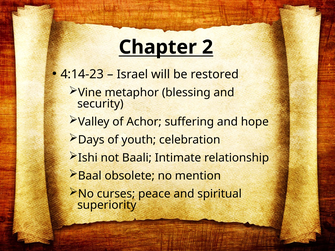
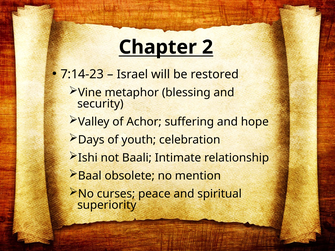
4:14-23: 4:14-23 -> 7:14-23 (82, 74)
